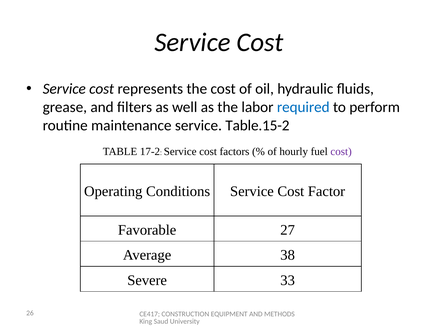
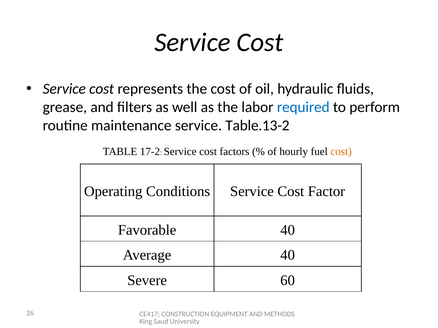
Table.15-2: Table.15-2 -> Table.13-2 (257, 126)
cost colour: purple -> orange (341, 152)
Favorable 27: 27 -> 40 (288, 230)
Average 38: 38 -> 40 (288, 255)
33: 33 -> 60 (288, 281)
